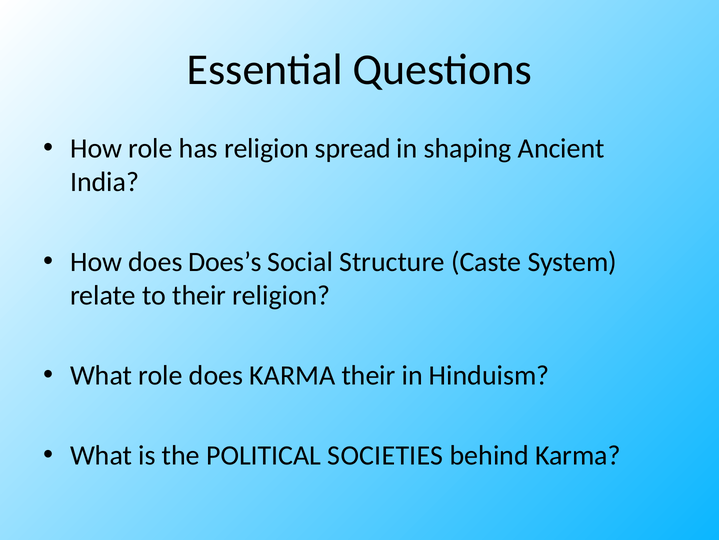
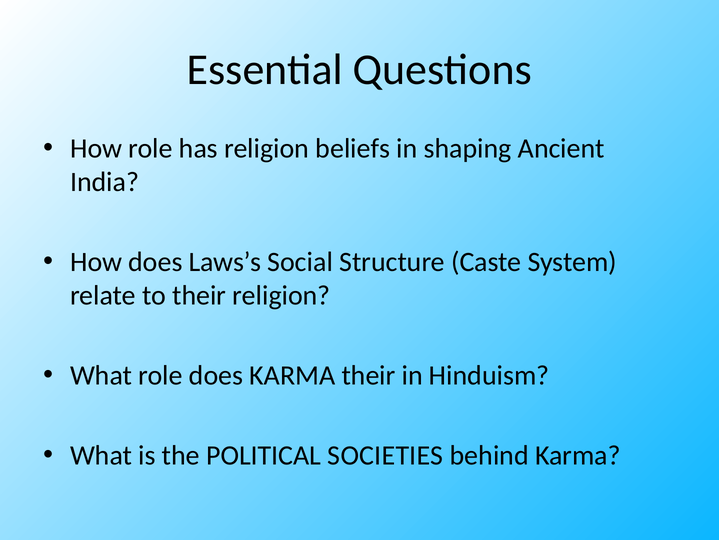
spread: spread -> beliefs (353, 148)
Does’s: Does’s -> Laws’s (225, 262)
